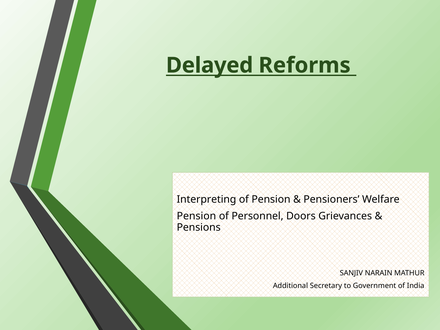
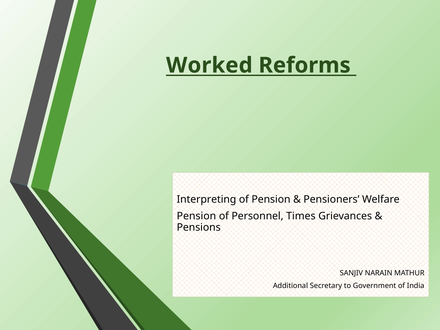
Delayed: Delayed -> Worked (209, 65)
Doors: Doors -> Times (301, 216)
